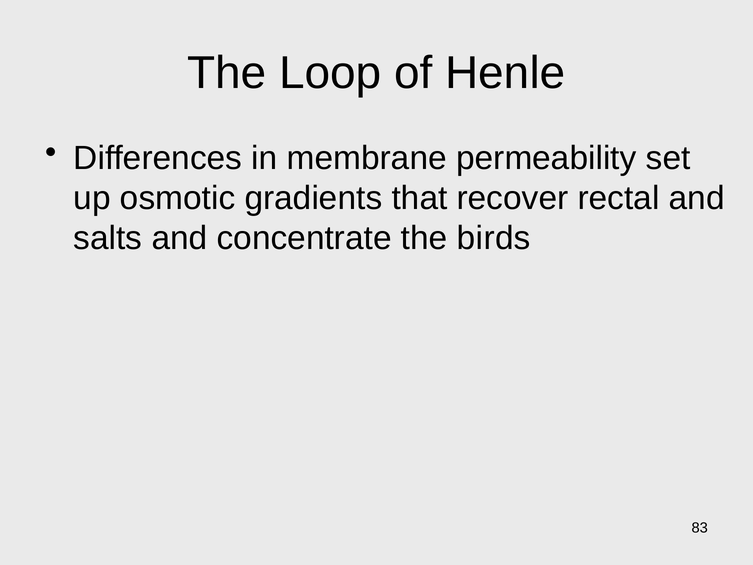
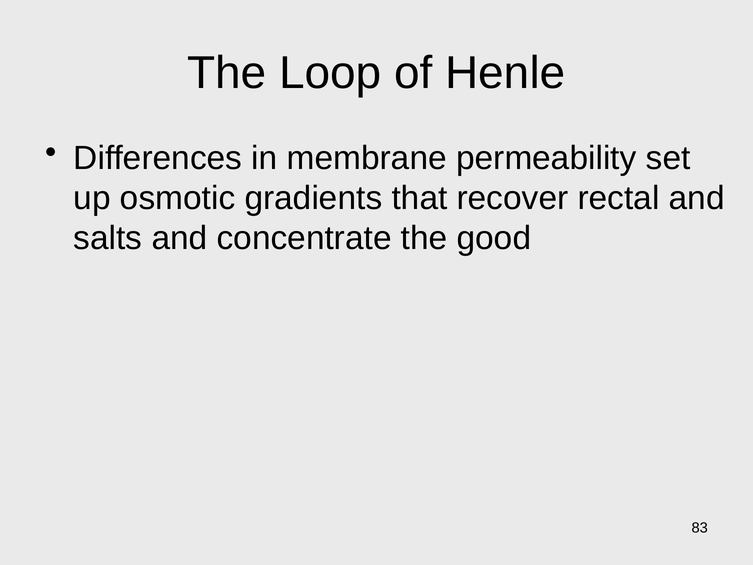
birds: birds -> good (494, 238)
